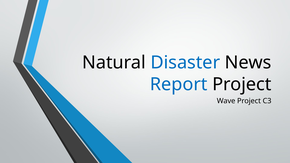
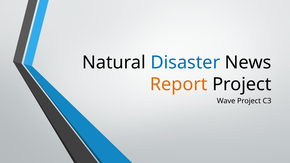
Report colour: blue -> orange (179, 84)
